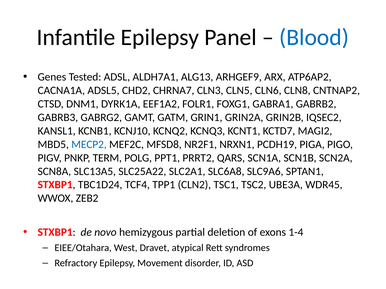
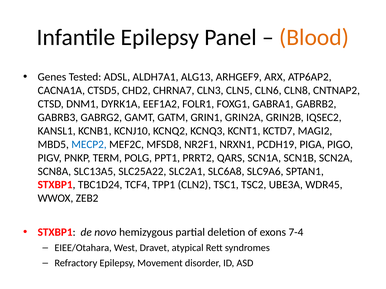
Blood colour: blue -> orange (314, 37)
ADSL5: ADSL5 -> CTSD5 (103, 91)
1-4: 1-4 -> 7-4 (296, 233)
